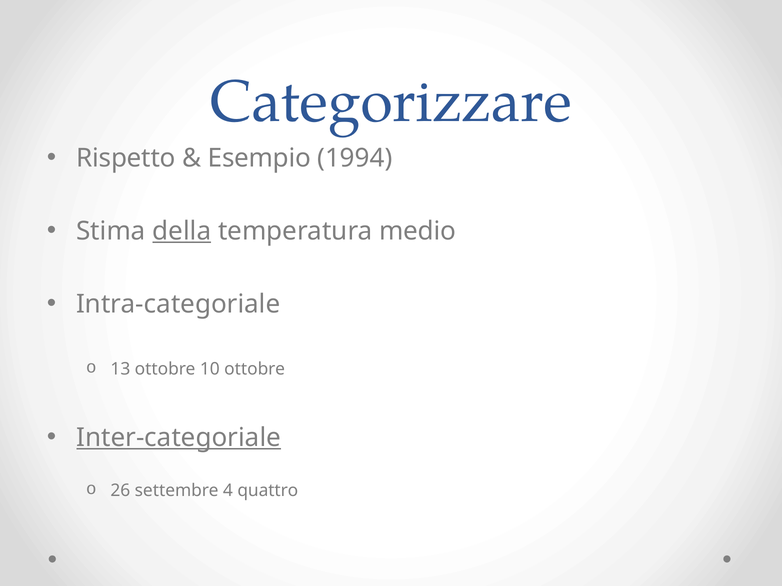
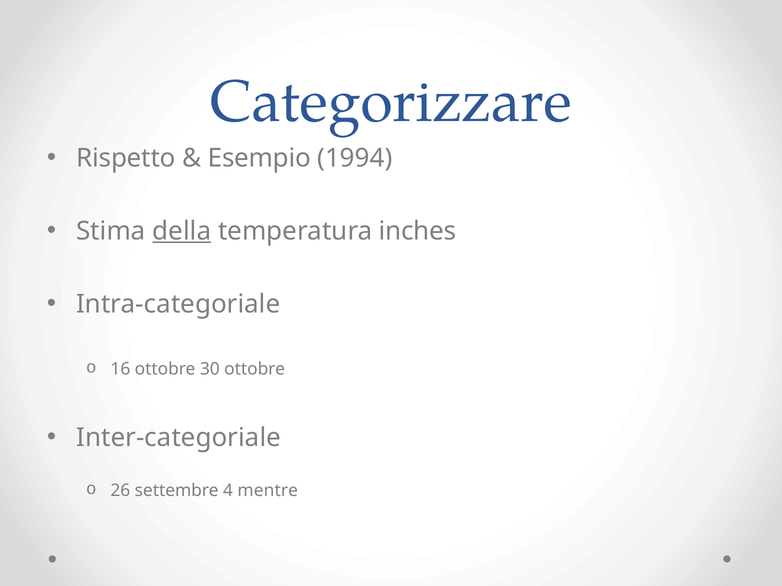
medio: medio -> inches (418, 231)
13: 13 -> 16 (120, 370)
10: 10 -> 30 (210, 370)
Inter-categoriale underline: present -> none (179, 438)
quattro: quattro -> mentre (268, 491)
